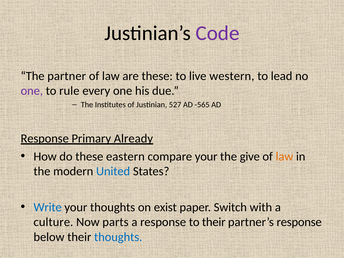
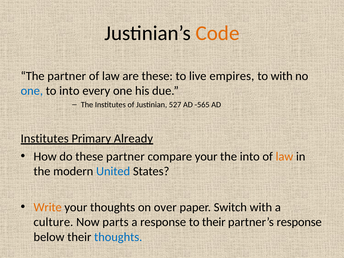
Code colour: purple -> orange (218, 33)
western: western -> empires (232, 76)
to lead: lead -> with (282, 76)
one colour: purple -> blue (32, 91)
to rule: rule -> into (69, 91)
Response: Response -> Institutes (45, 138)
these eastern: eastern -> partner (125, 156)
the give: give -> into (250, 156)
Write colour: blue -> orange (48, 207)
exist: exist -> over (165, 207)
